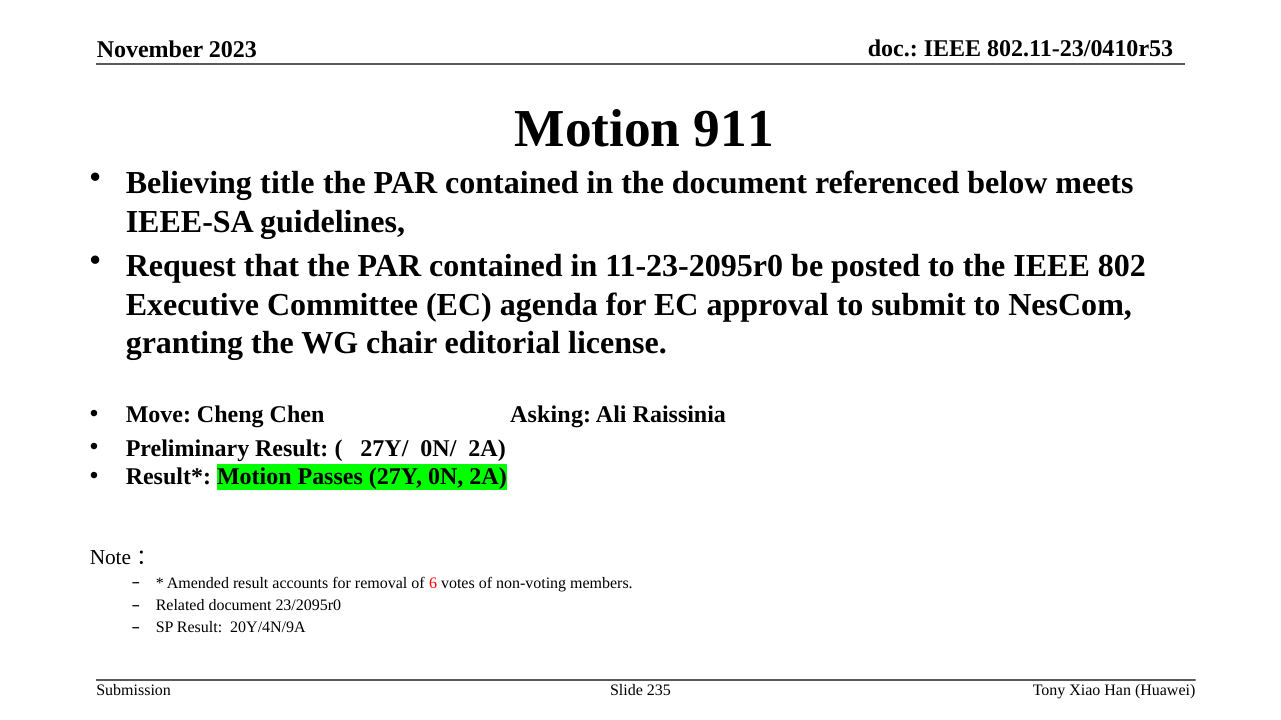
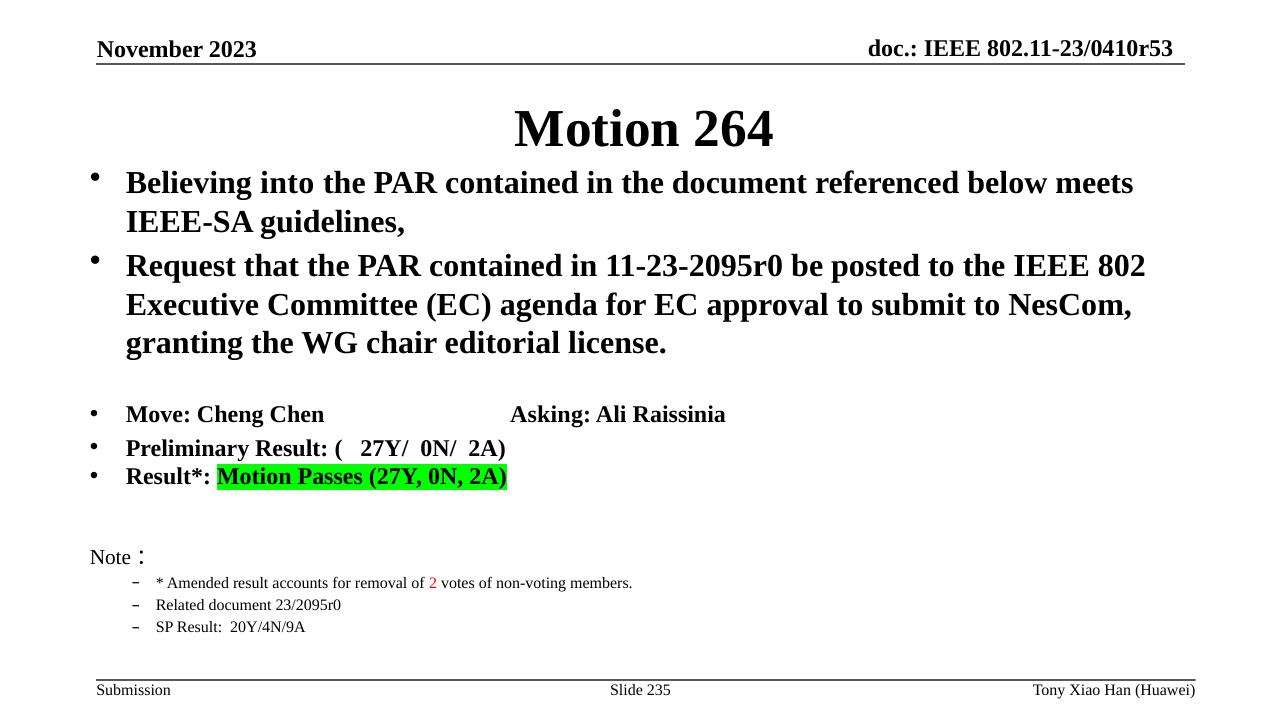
911: 911 -> 264 (734, 129)
title: title -> into (287, 183)
6: 6 -> 2 (433, 583)
